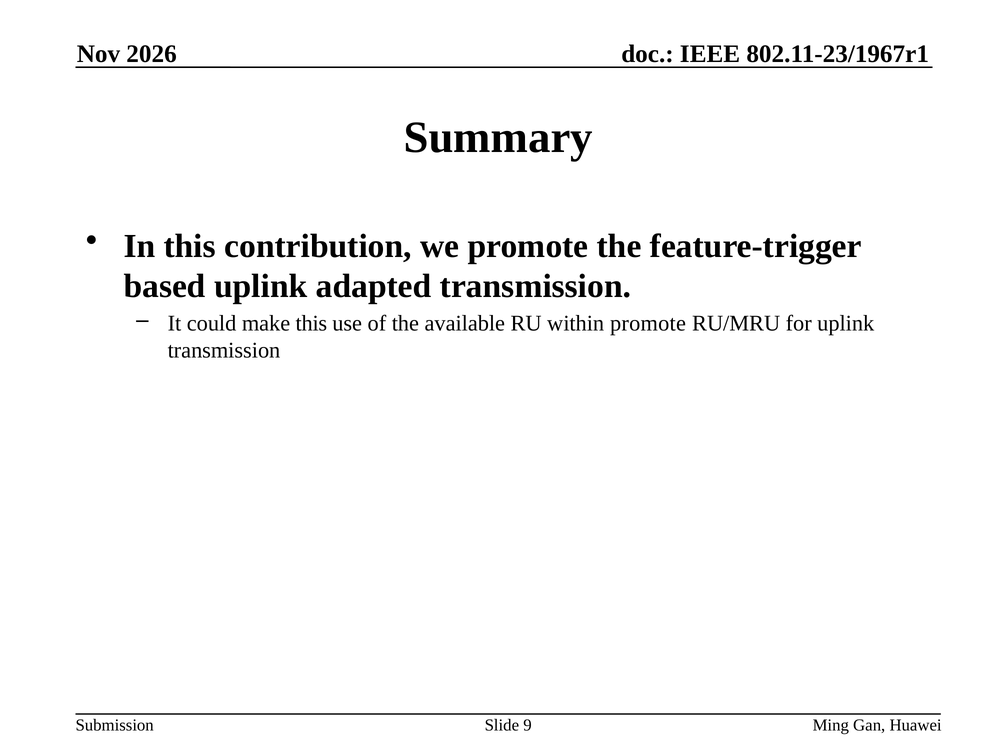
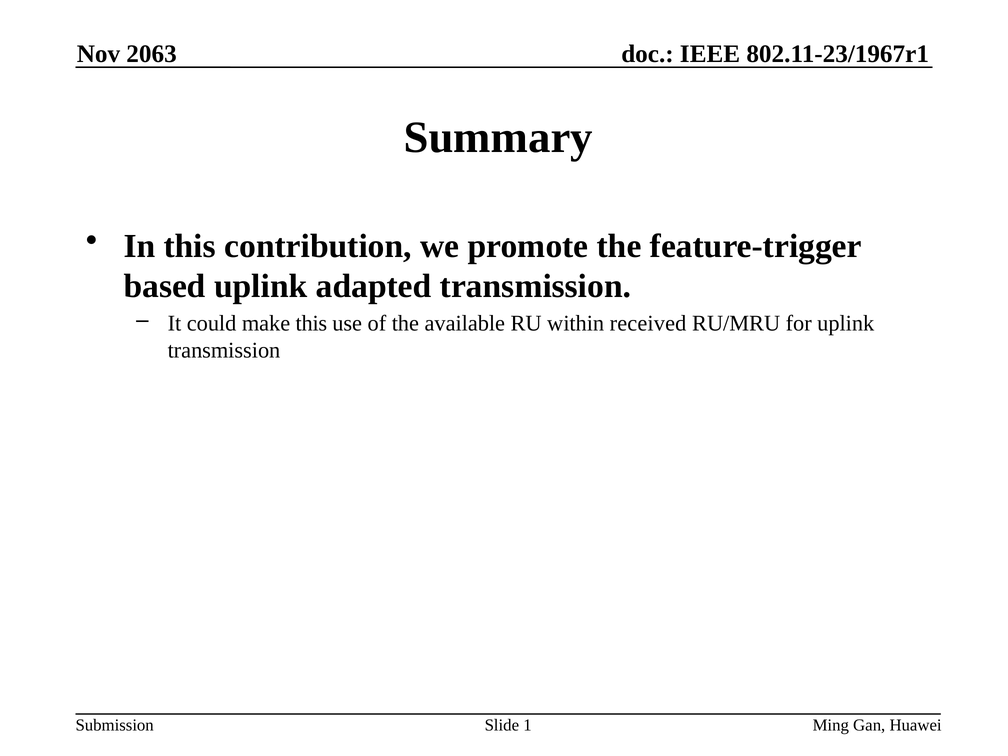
2026: 2026 -> 2063 (152, 54)
within promote: promote -> received (648, 324)
9: 9 -> 1 (527, 725)
